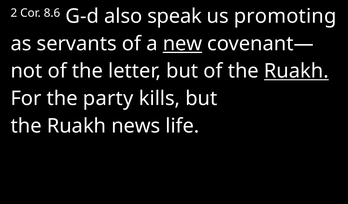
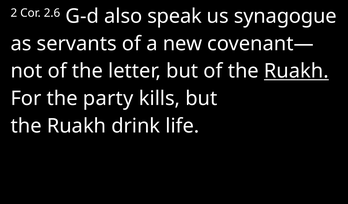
8.6: 8.6 -> 2.6 (52, 13)
promoting: promoting -> synagogue (285, 16)
new underline: present -> none (182, 44)
news: news -> drink (136, 126)
